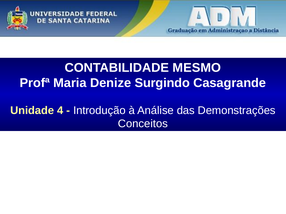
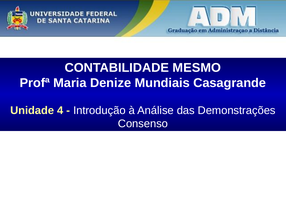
Surgindo: Surgindo -> Mundiais (162, 83)
Conceitos: Conceitos -> Consenso (143, 124)
